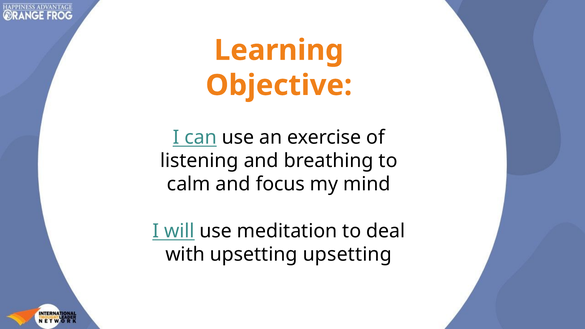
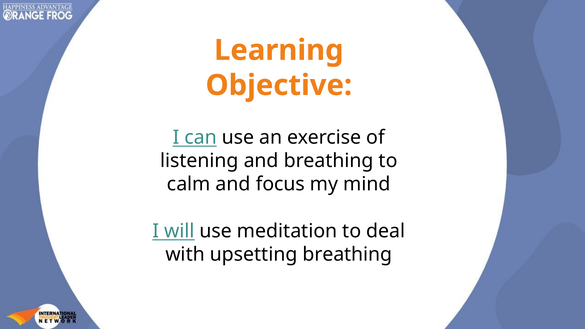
upsetting upsetting: upsetting -> breathing (347, 254)
